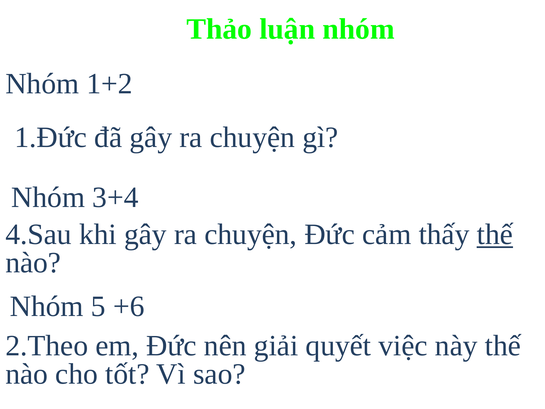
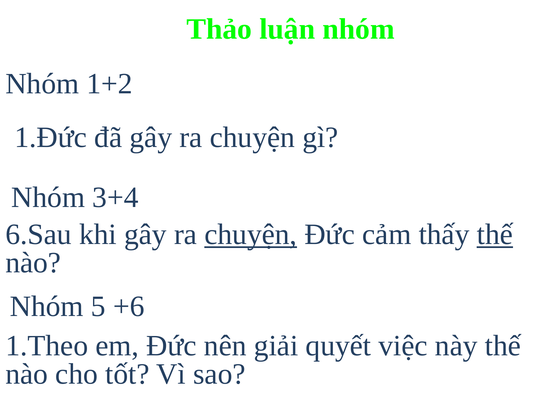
4.Sau: 4.Sau -> 6.Sau (39, 234)
chuyện underline: none -> present (251, 234)
2.Theo: 2.Theo -> 1.Theo (47, 346)
